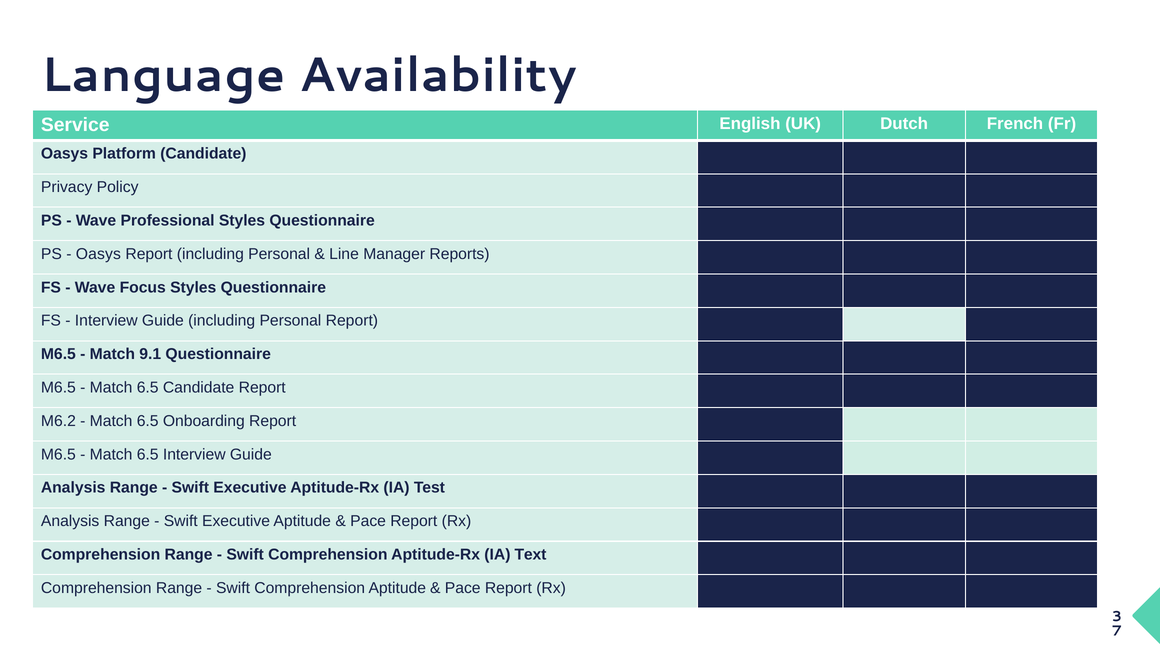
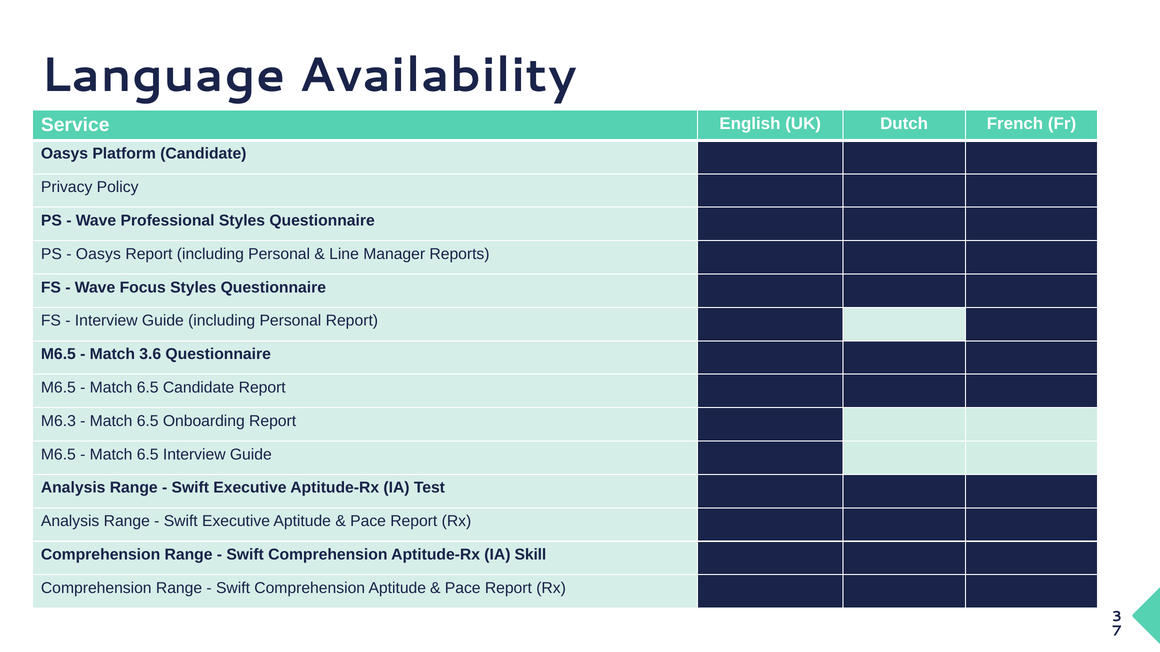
9.1: 9.1 -> 3.6 (150, 354)
M6.2: M6.2 -> M6.3 (58, 421)
Text: Text -> Skill (530, 555)
